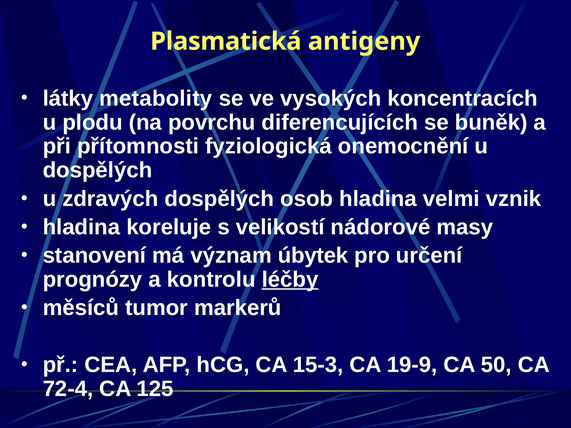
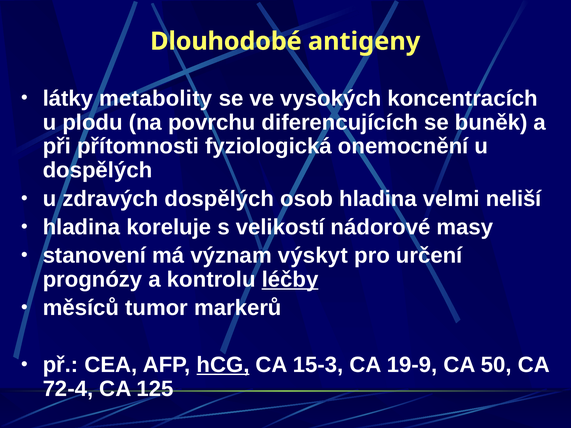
Plasmatická: Plasmatická -> Dlouhodobé (226, 41)
vznik: vznik -> neliší (514, 199)
úbytek: úbytek -> výskyt (313, 256)
hCG underline: none -> present (223, 365)
